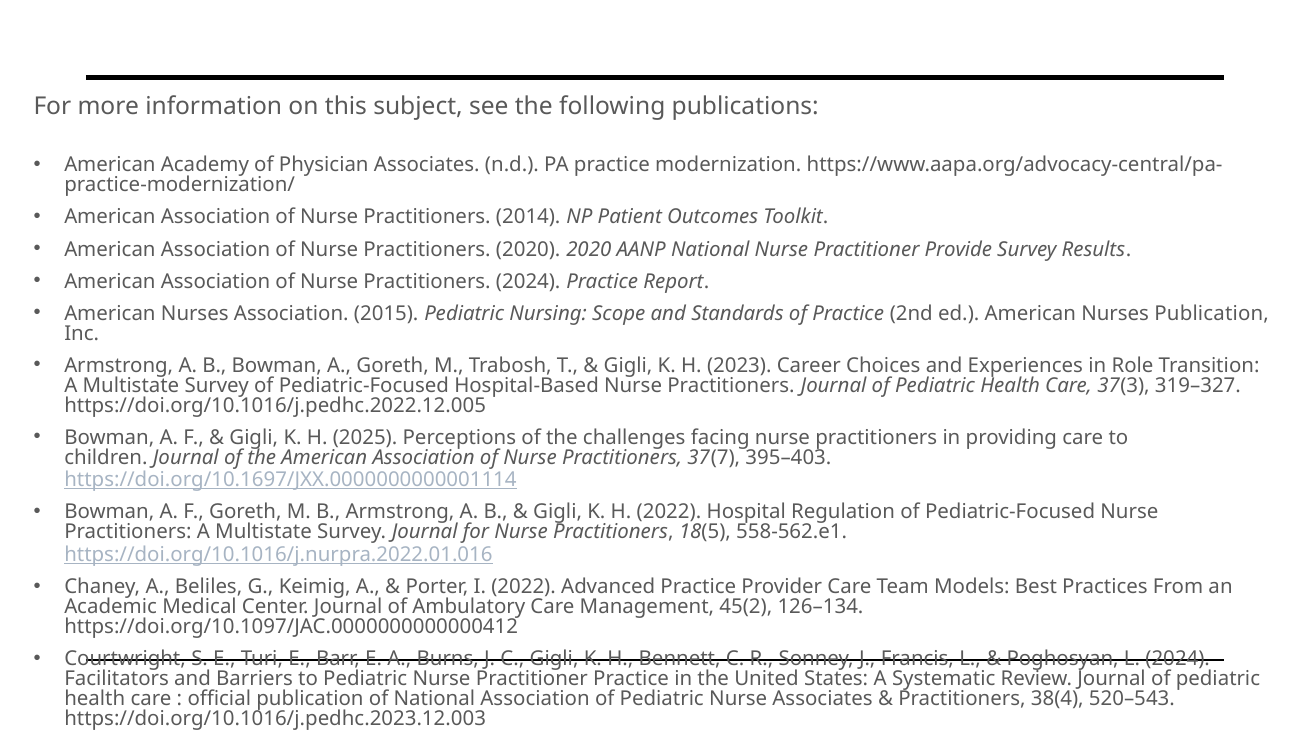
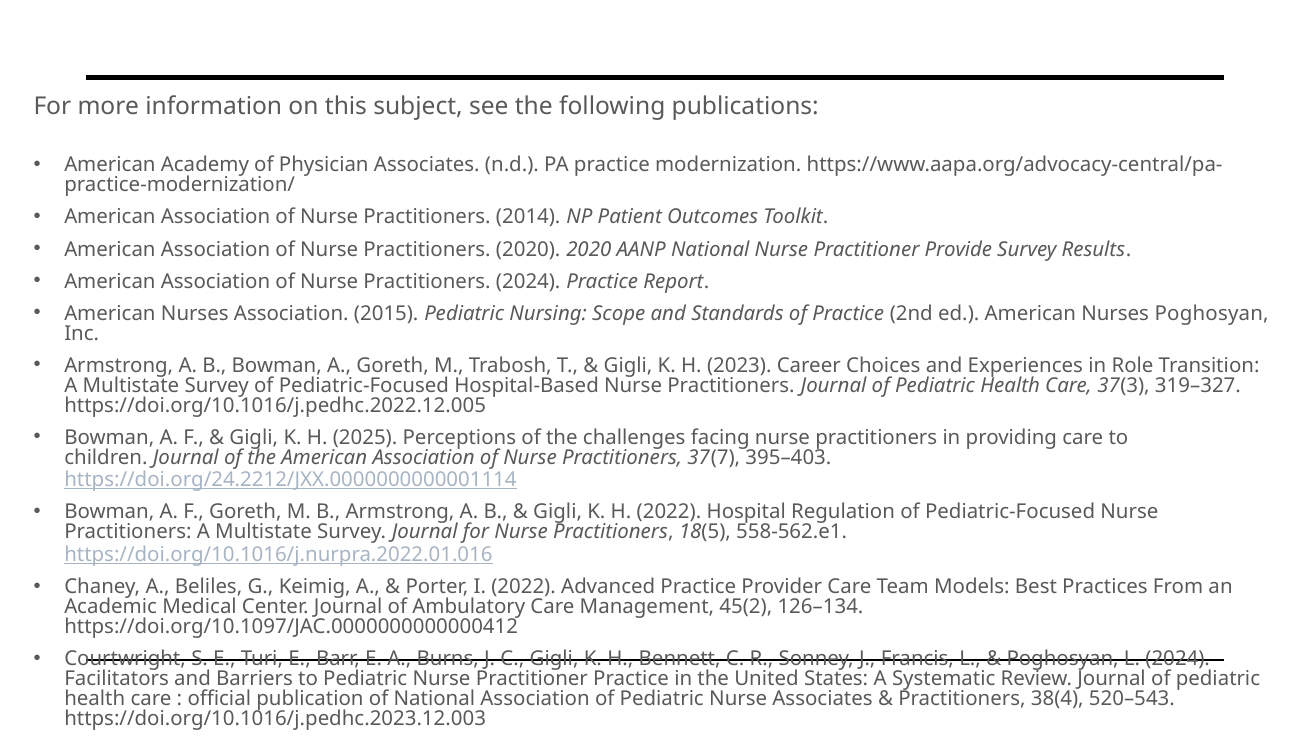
Nurses Publication: Publication -> Poghosyan (1212, 314)
https://doi.org/10.1697/JXX.0000000000001114: https://doi.org/10.1697/JXX.0000000000001114 -> https://doi.org/24.2212/JXX.0000000000001114 (290, 479)
